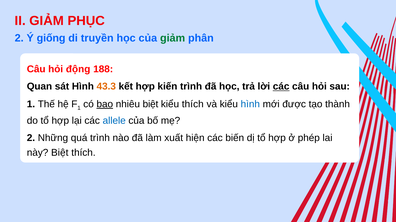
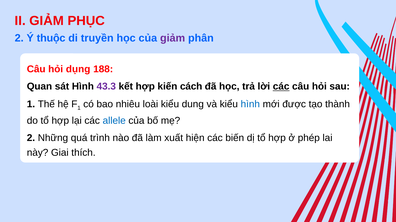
giống: giống -> thuộc (51, 38)
giảm colour: green -> purple (173, 38)
động: động -> dụng (78, 69)
43.3 colour: orange -> purple (106, 87)
kiến trình: trình -> cách (191, 87)
bao underline: present -> none (105, 104)
nhiêu biệt: biệt -> loài (150, 104)
kiểu thích: thích -> dung (193, 104)
này Biệt: Biệt -> Giai (60, 153)
